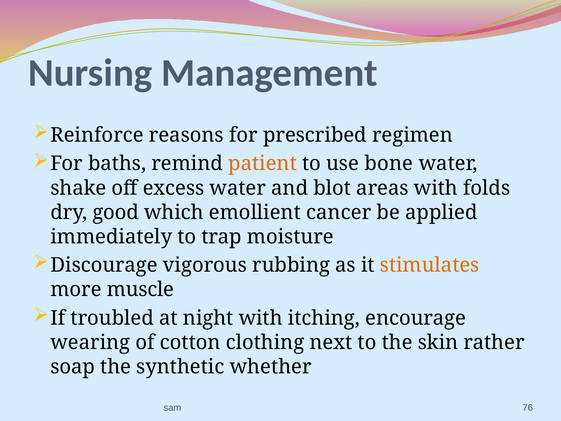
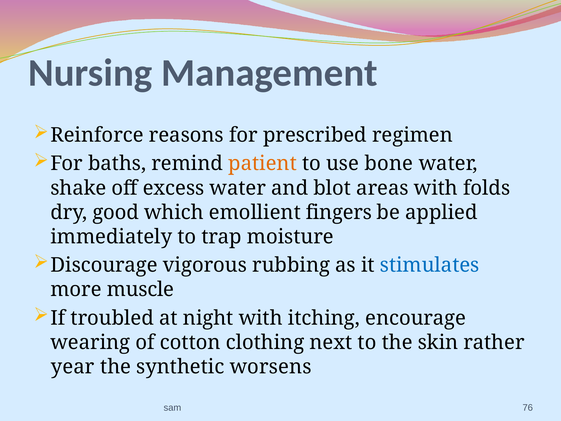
cancer: cancer -> fingers (339, 212)
stimulates colour: orange -> blue (430, 265)
soap: soap -> year (73, 367)
whether: whether -> worsens (271, 367)
